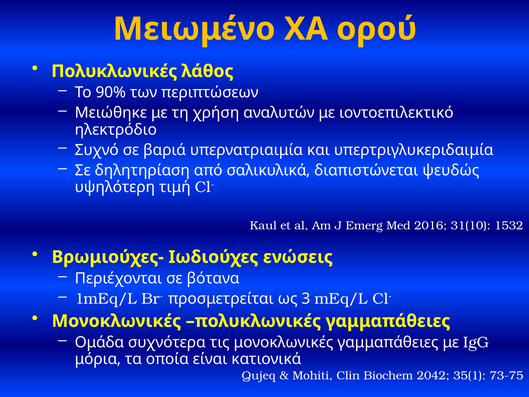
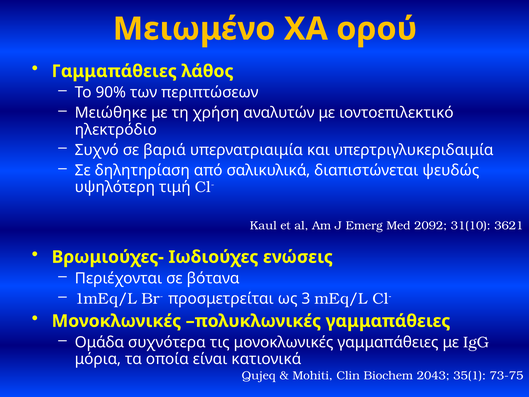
Πολυκλωνικές: Πολυκλωνικές -> Γαμμαπάθειες (114, 71)
2016: 2016 -> 2092 (431, 226)
1532: 1532 -> 3621 (509, 226)
2042: 2042 -> 2043 (433, 375)
